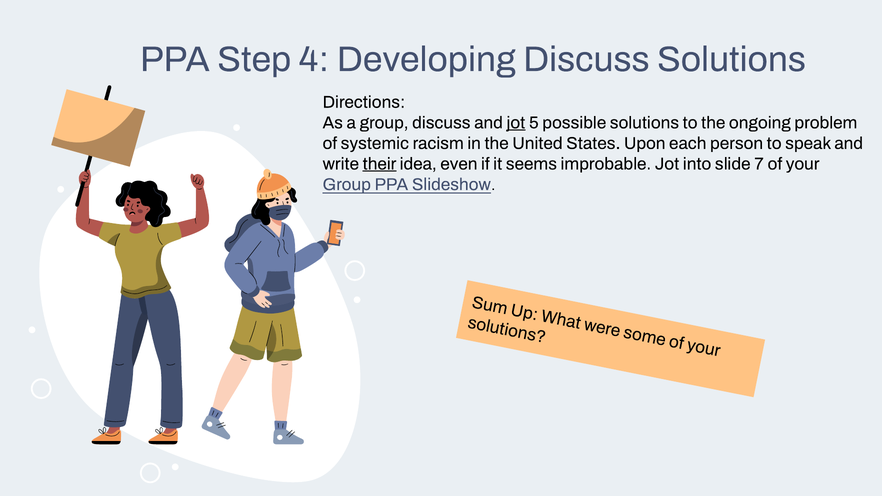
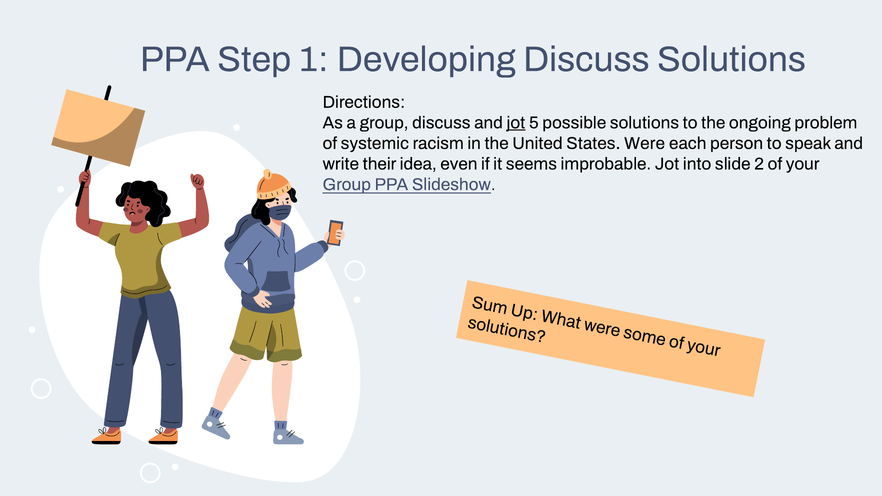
4: 4 -> 1 (314, 59)
States Upon: Upon -> Were (645, 143)
their underline: present -> none (380, 164)
7: 7 -> 2 (759, 164)
